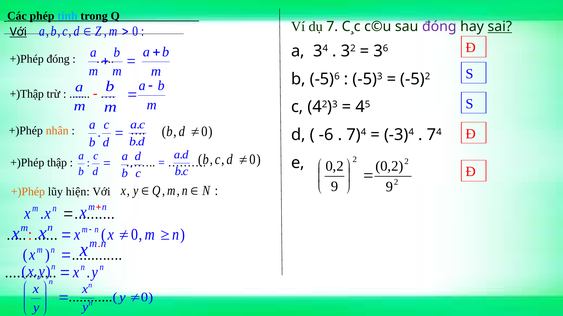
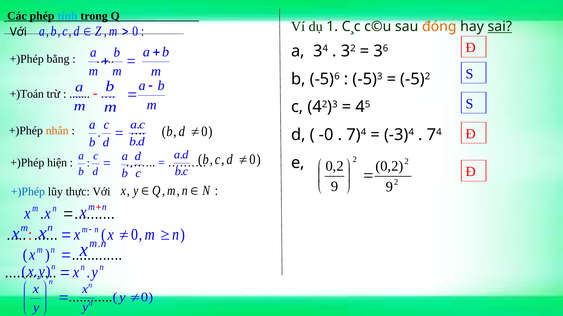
7: 7 -> 1 (332, 27)
đóng colour: purple -> orange (439, 27)
Với underline: present -> none (18, 32)
+)Phép đóng: đóng -> bằng (58, 59)
+)Thập: +)Thập -> +)Toán (27, 94)
-6: -6 -> -0 (326, 135)
thập: thập -> hiện (57, 163)
+)Phép colour: orange -> blue (28, 192)
hiện: hiện -> thực (78, 192)
